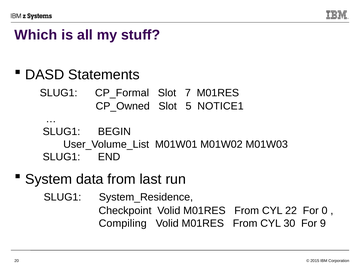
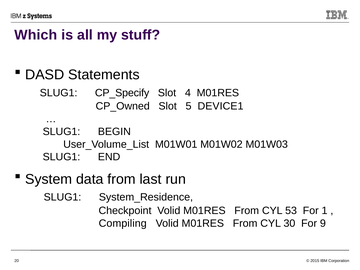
CP_Formal: CP_Formal -> CP_Specify (122, 93)
7: 7 -> 4 (188, 93)
NOTICE1: NOTICE1 -> DEVICE1 (221, 106)
22: 22 -> 53 (291, 211)
0: 0 -> 1 (325, 211)
